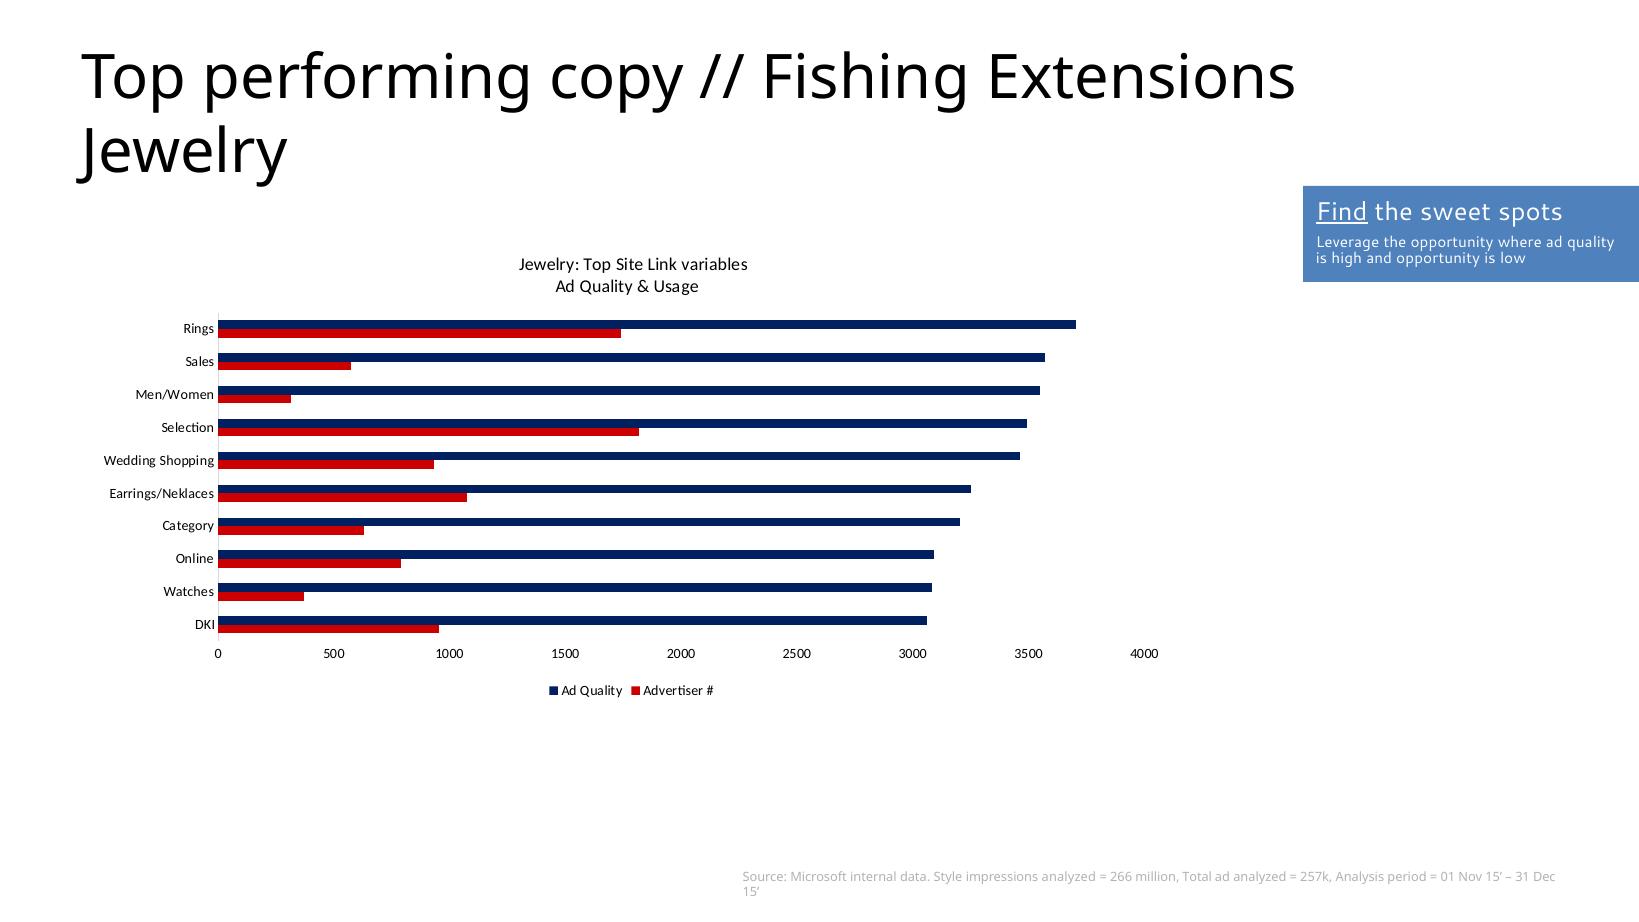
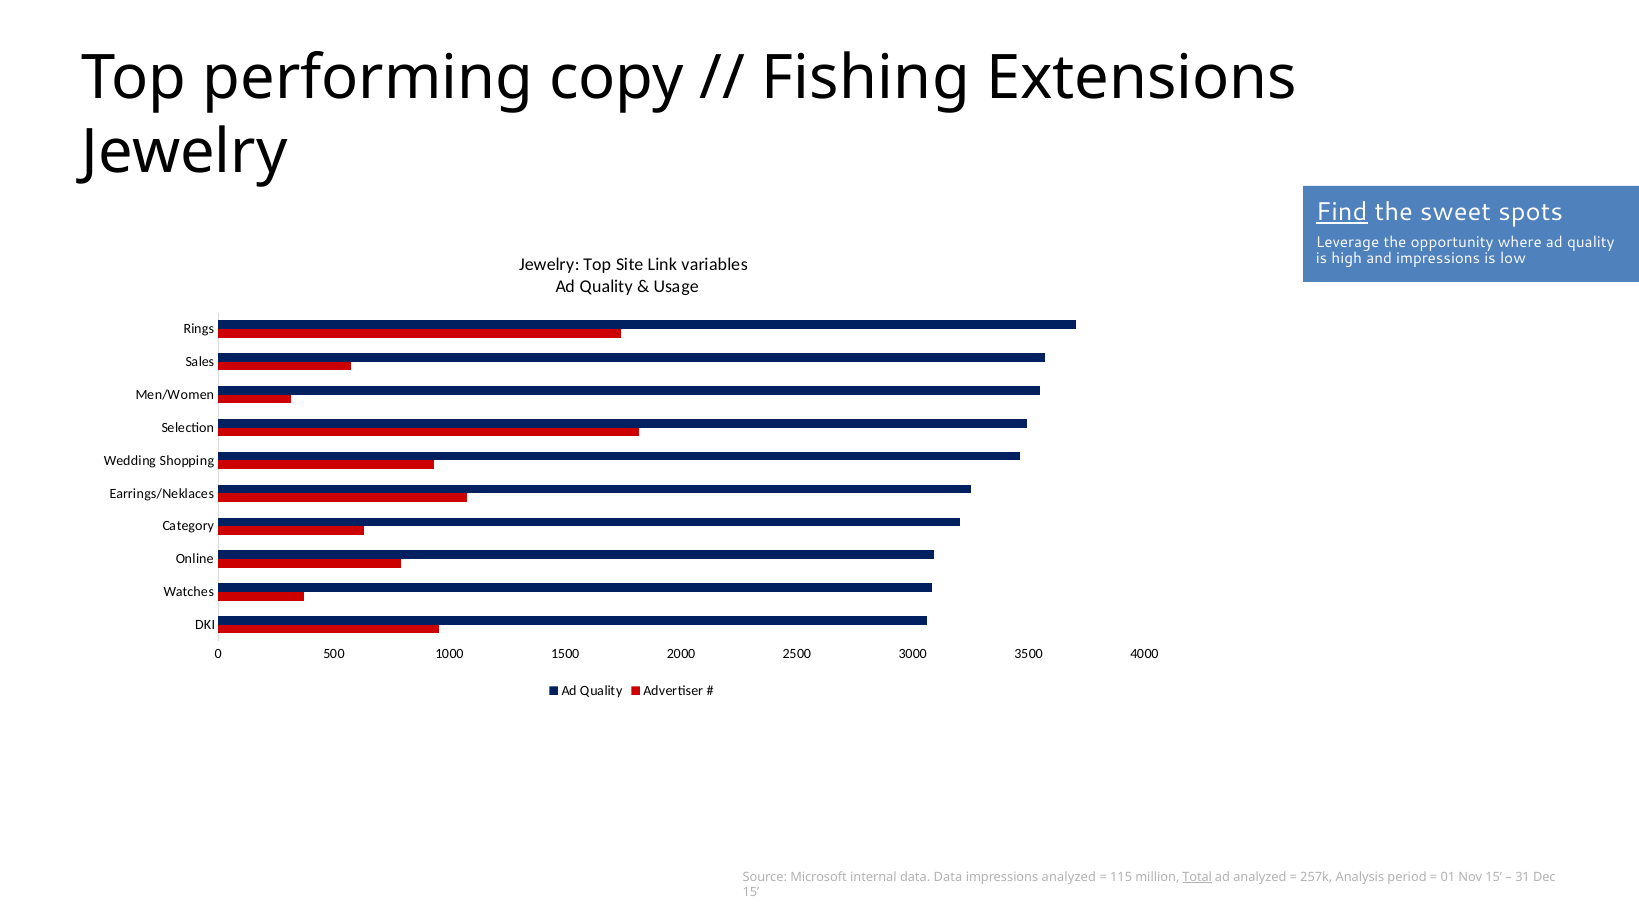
and opportunity: opportunity -> impressions (1438, 259)
data Style: Style -> Data (948, 877)
266: 266 -> 115 (1121, 877)
Total underline: none -> present (1197, 877)
